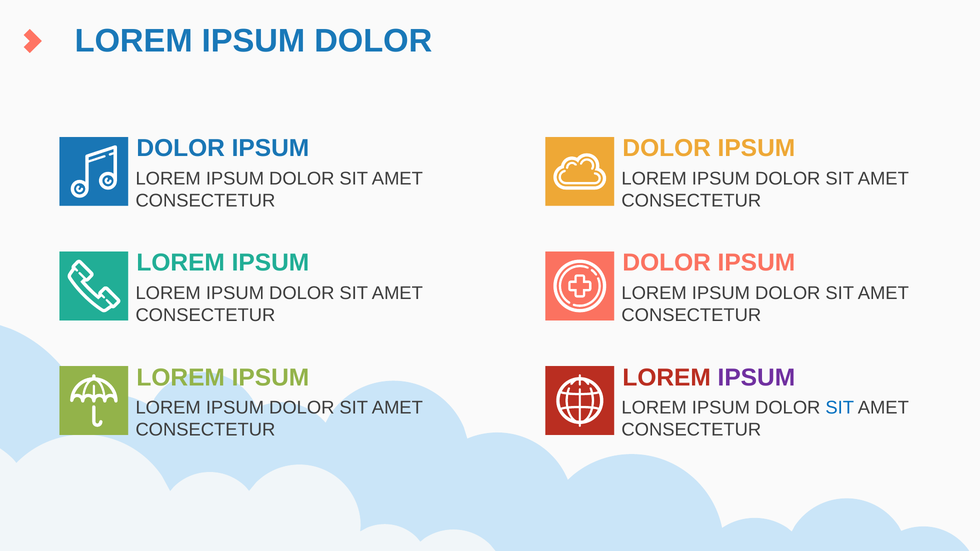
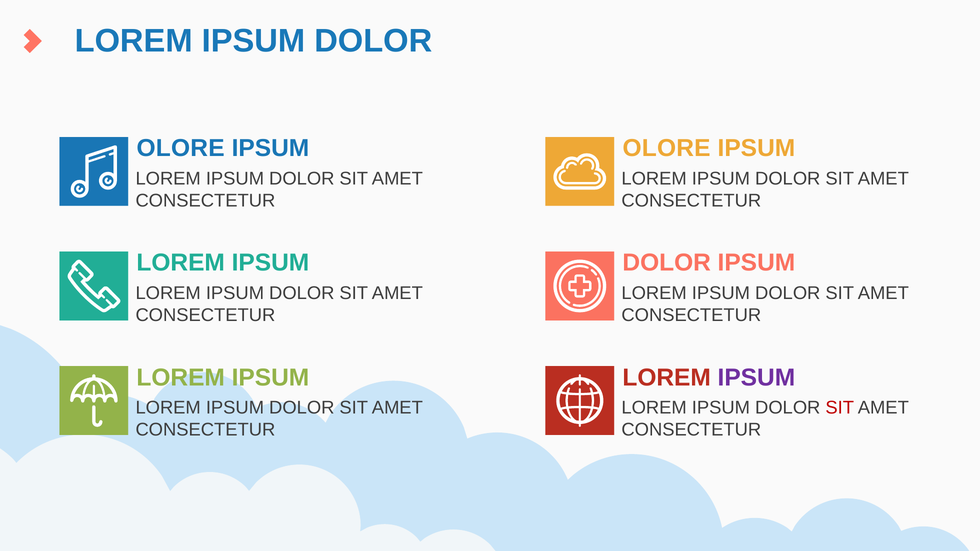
DOLOR: DOLOR -> OLORE (181, 148)
DOLOR: DOLOR -> OLORE (667, 148)
SIT colour: blue -> red (840, 408)
